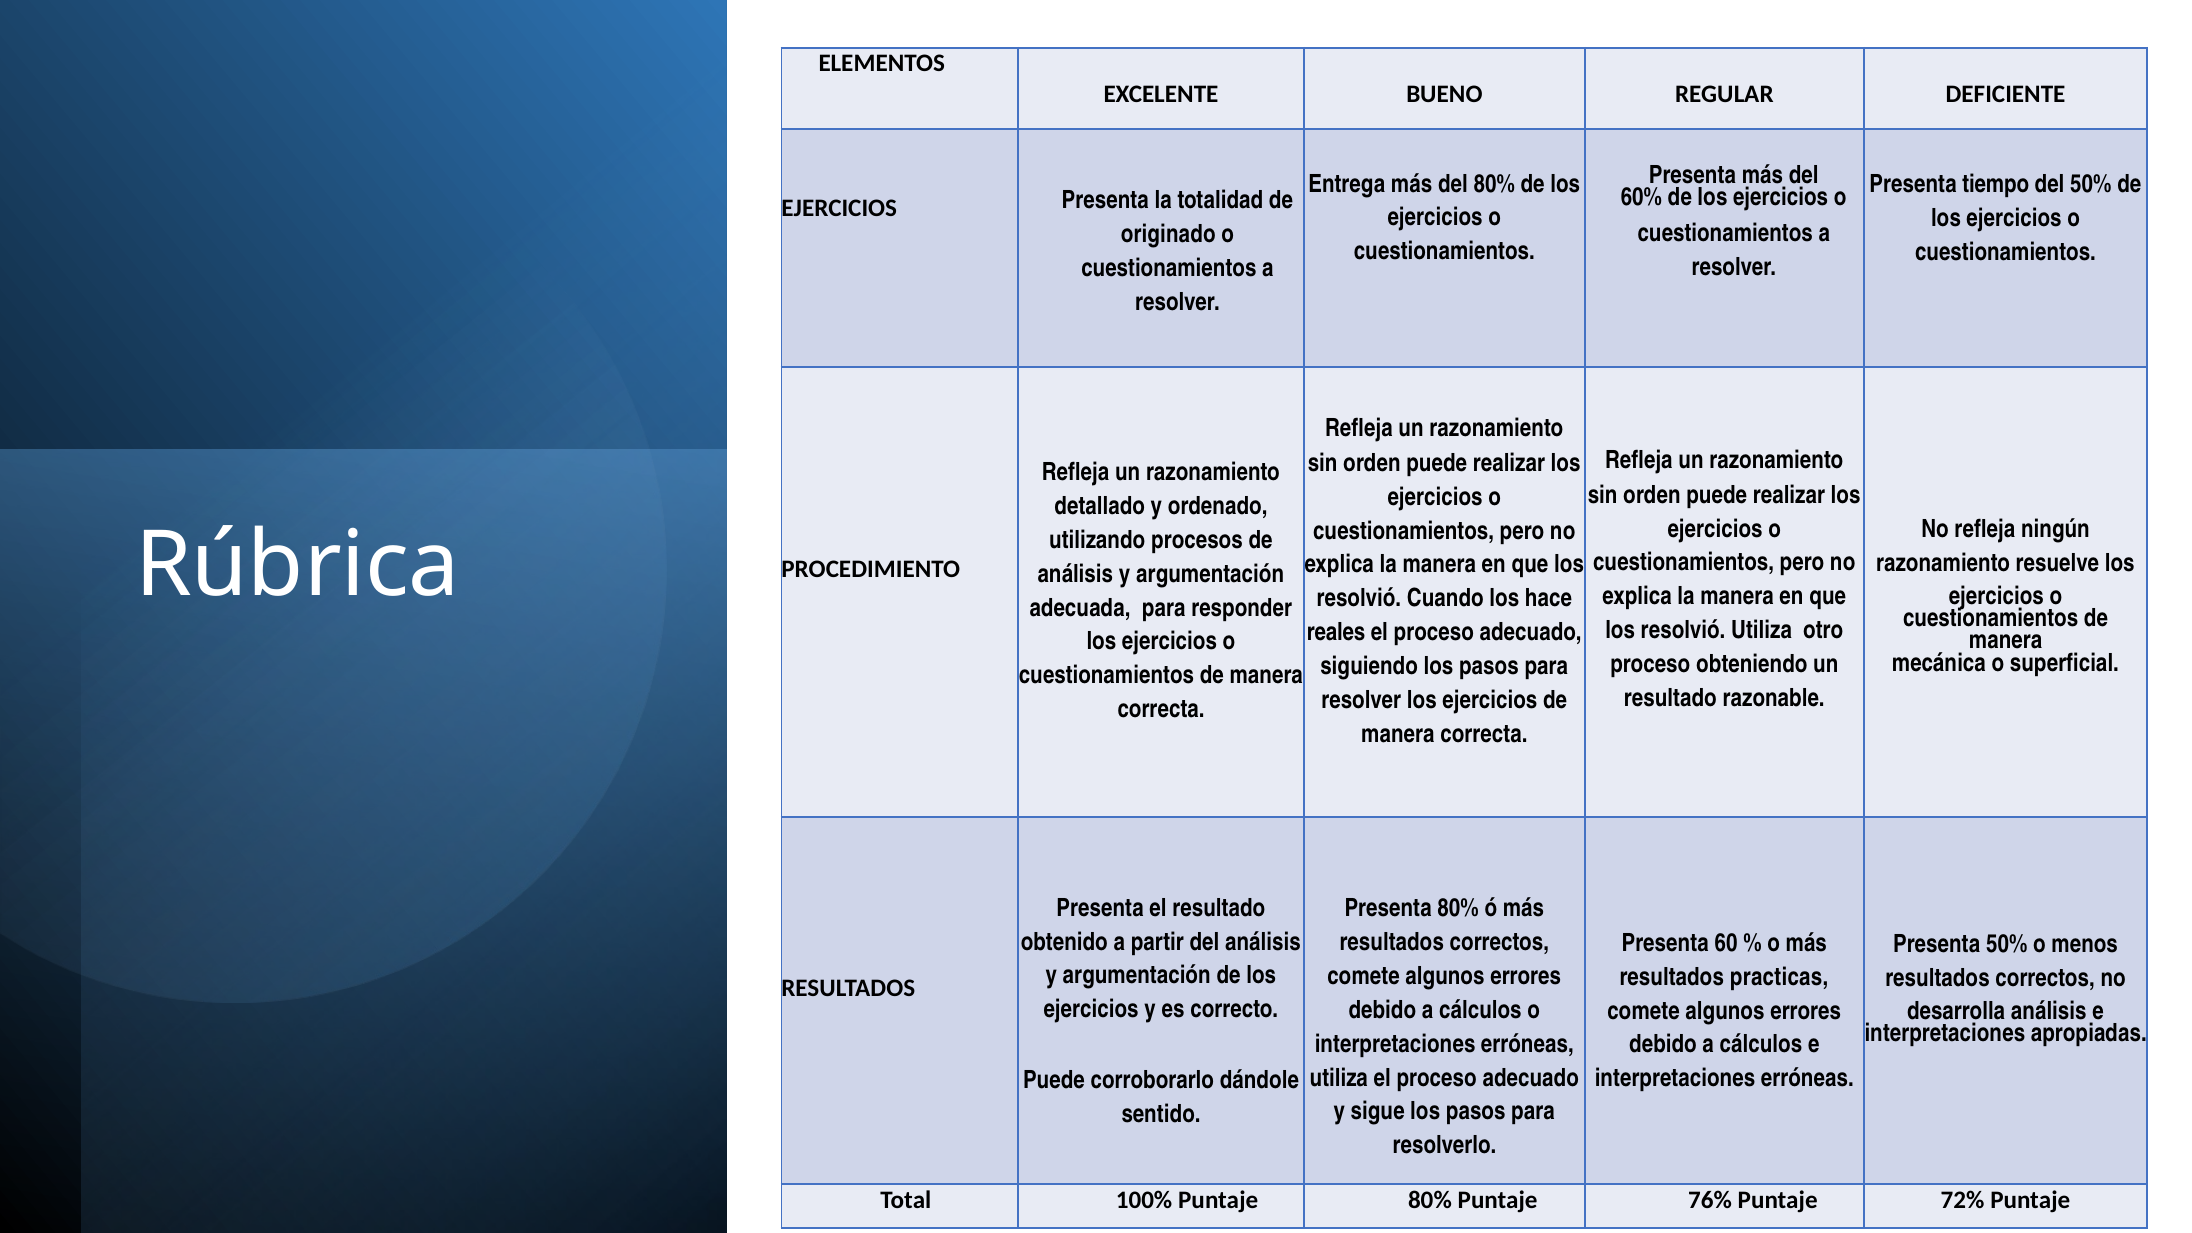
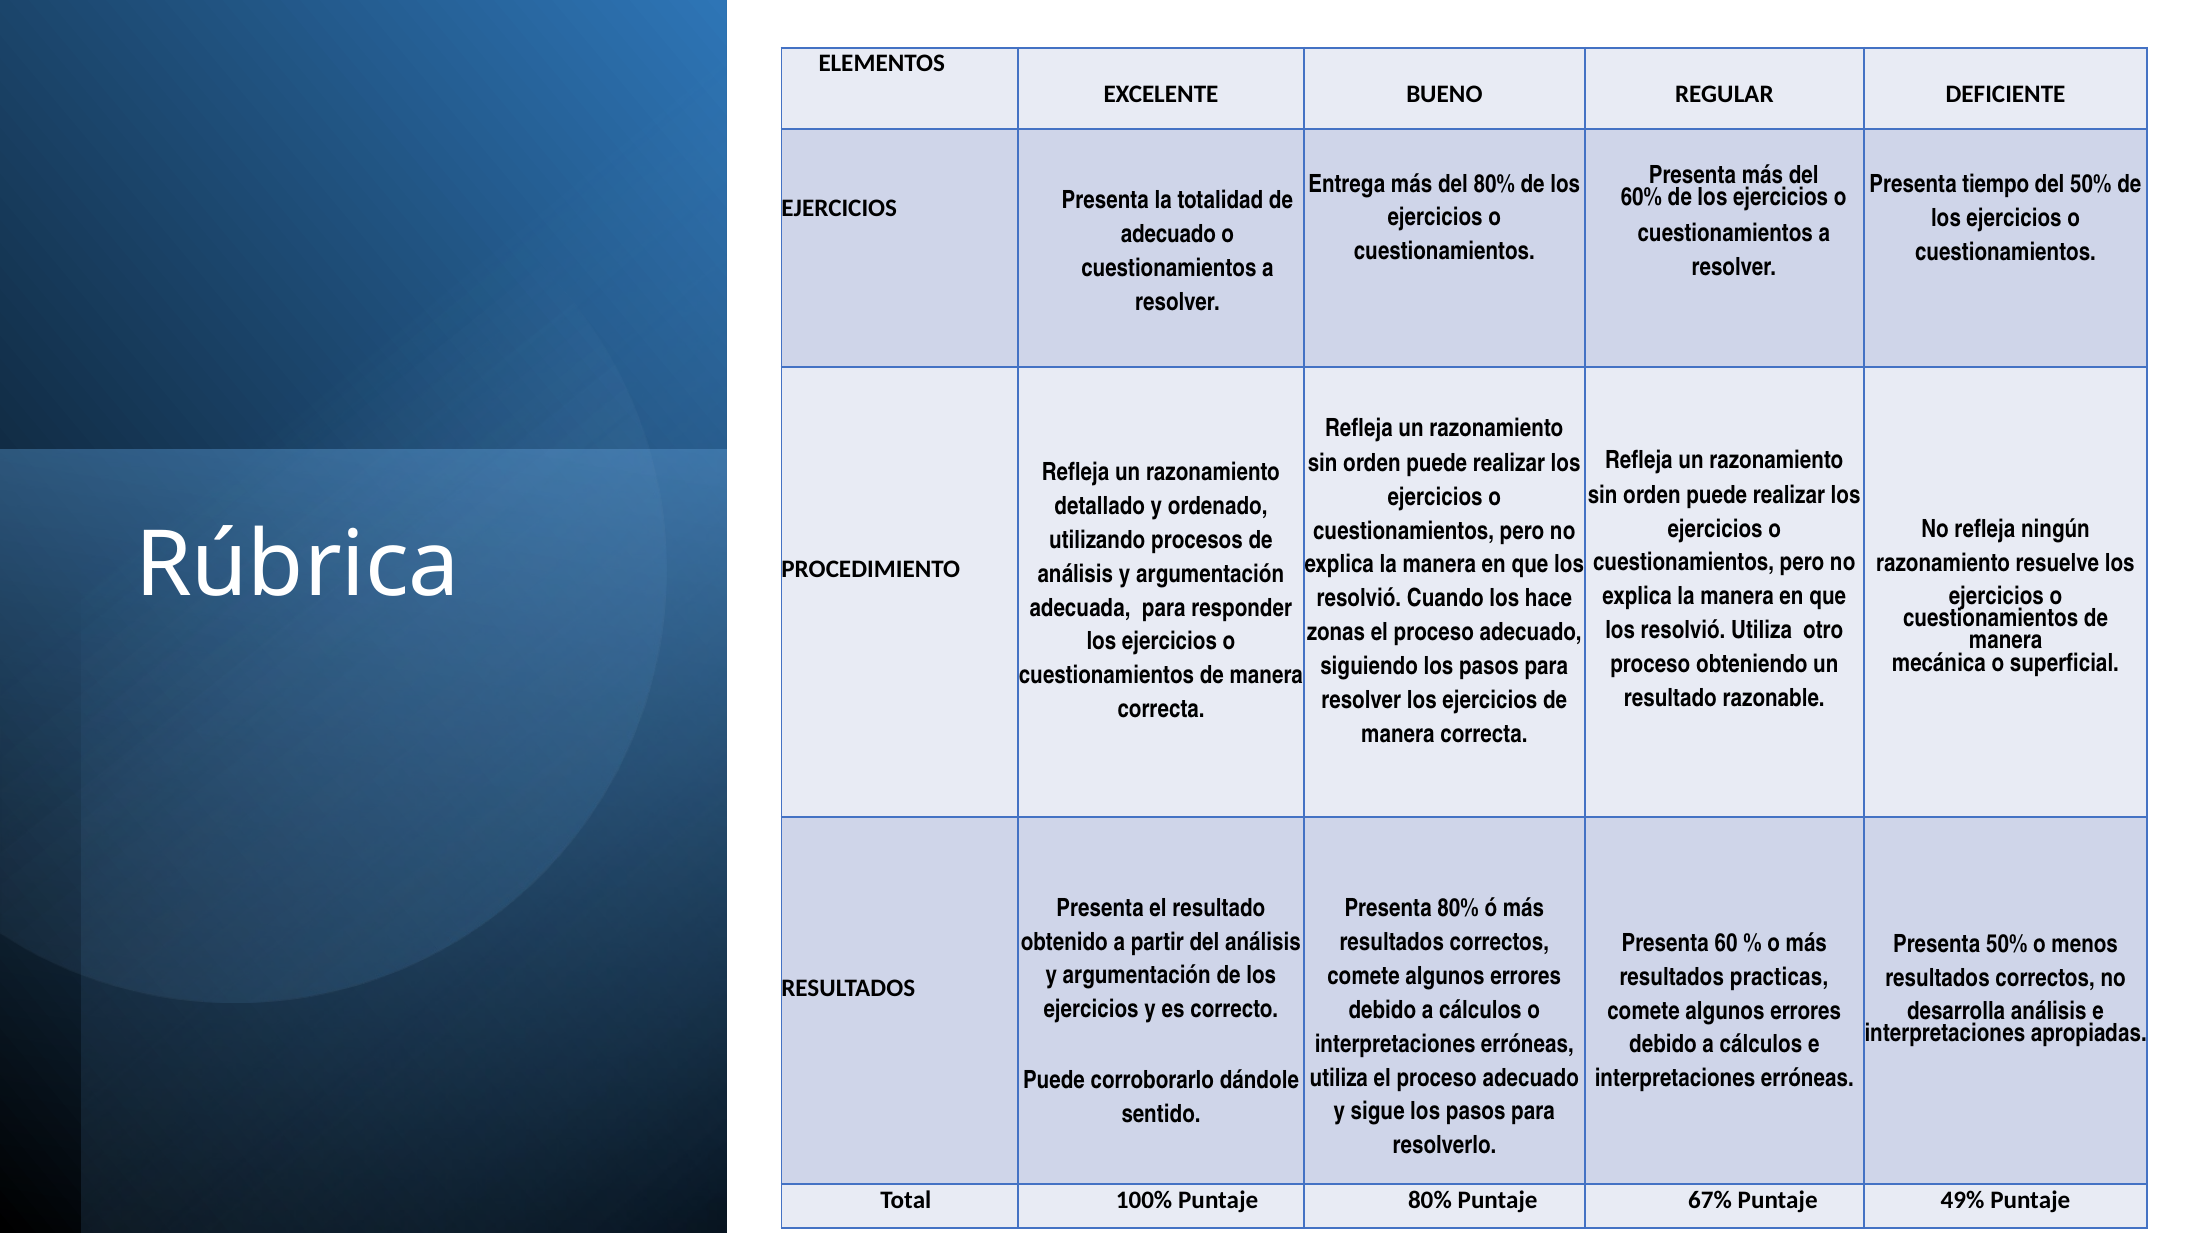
originado: originado -> adecuado (1168, 234)
reales: reales -> zonas (1336, 632)
76%: 76% -> 67% (1710, 1200)
72%: 72% -> 49% (1963, 1200)
